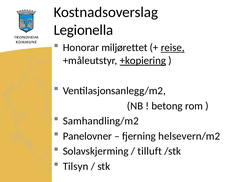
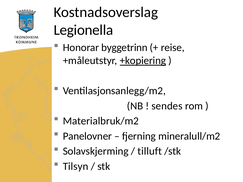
miljørettet: miljørettet -> byggetrinn (124, 48)
reise underline: present -> none (173, 48)
betong: betong -> sendes (167, 106)
Samhandling/m2: Samhandling/m2 -> Materialbruk/m2 (101, 121)
helsevern/m2: helsevern/m2 -> mineralull/m2 (189, 136)
